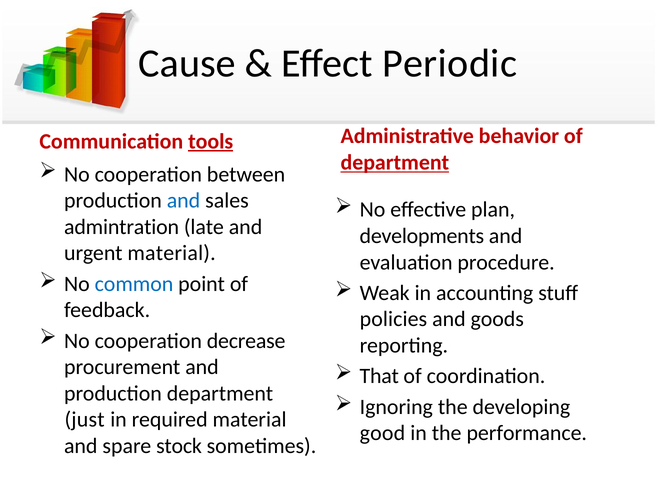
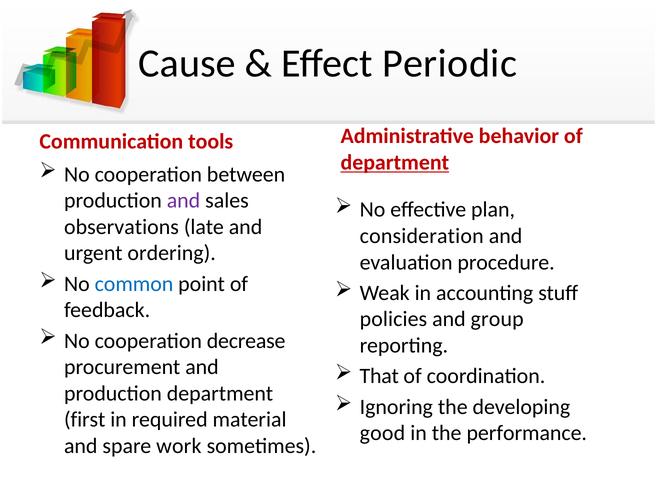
tools underline: present -> none (211, 141)
and colour: blue -> purple (184, 201)
admintration: admintration -> observations (121, 227)
developments: developments -> consideration (422, 236)
urgent material: material -> ordering (172, 253)
goods: goods -> group (497, 319)
just: just -> first (85, 419)
stock: stock -> work (179, 446)
